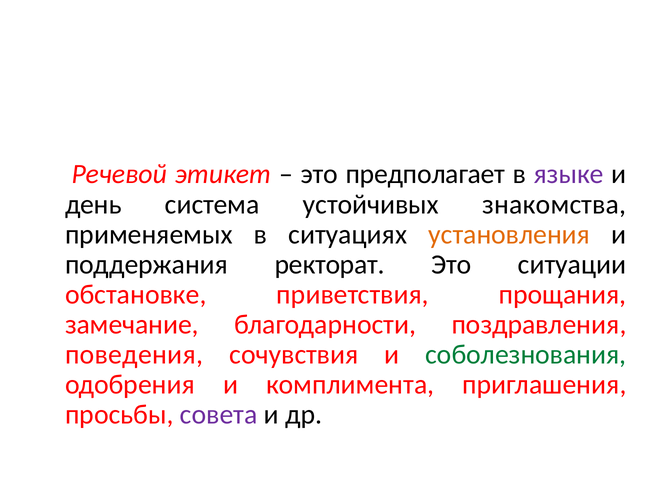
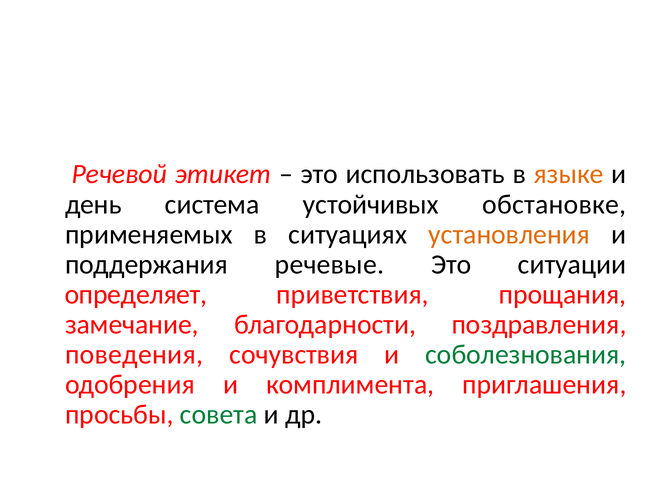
предполагает: предполагает -> использовать (425, 174)
языке colour: purple -> orange (569, 174)
знакомства: знакомства -> обстановке (554, 204)
ректорат: ректорат -> речевые (329, 264)
обстановке: обстановке -> определяет (136, 294)
совета colour: purple -> green (219, 414)
